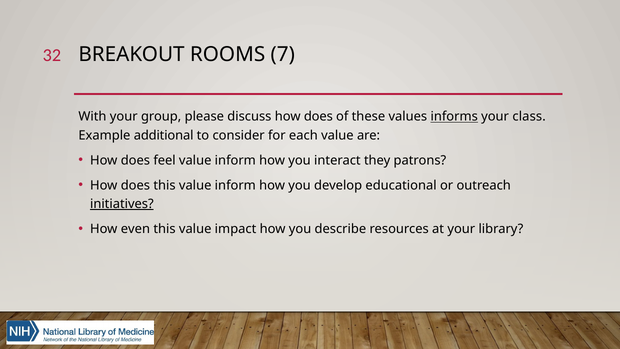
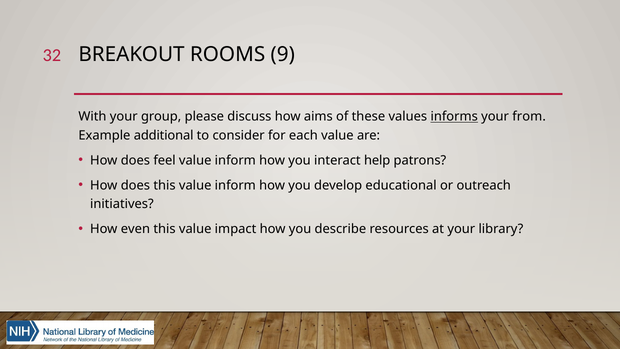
7: 7 -> 9 (283, 54)
discuss how does: does -> aims (318, 117)
class: class -> from (529, 117)
they: they -> help (377, 160)
initiatives underline: present -> none (122, 204)
